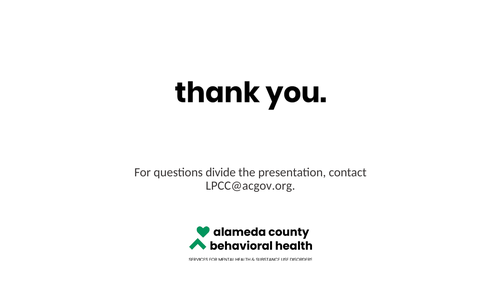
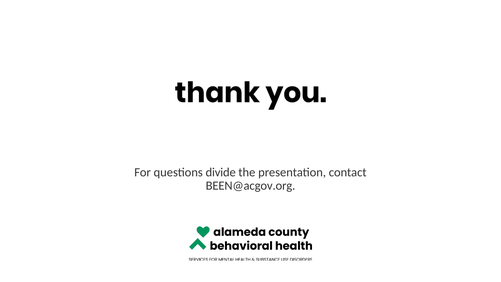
LPCC@acgov.org: LPCC@acgov.org -> BEEN@acgov.org (251, 186)
